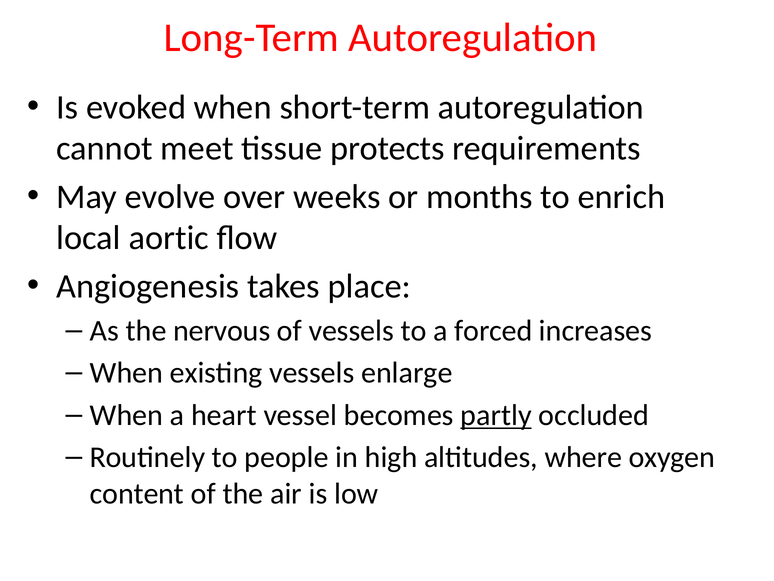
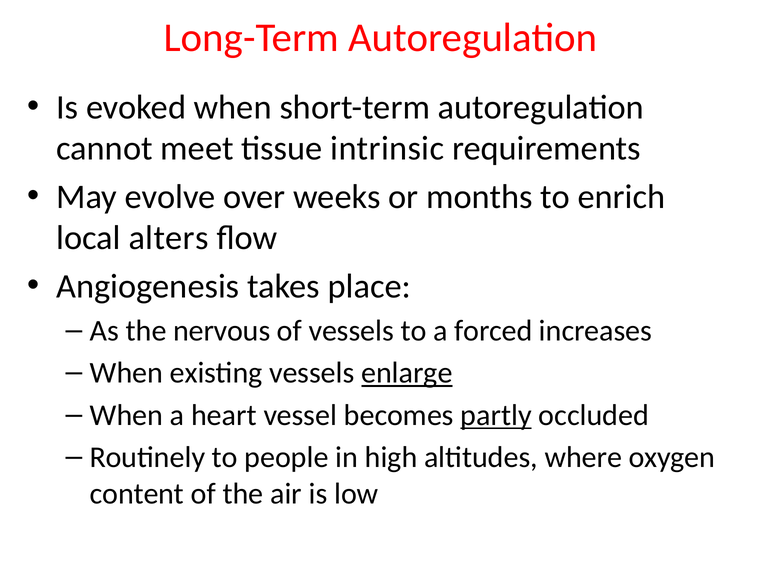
protects: protects -> intrinsic (387, 148)
aortic: aortic -> alters (169, 238)
enlarge underline: none -> present (407, 373)
